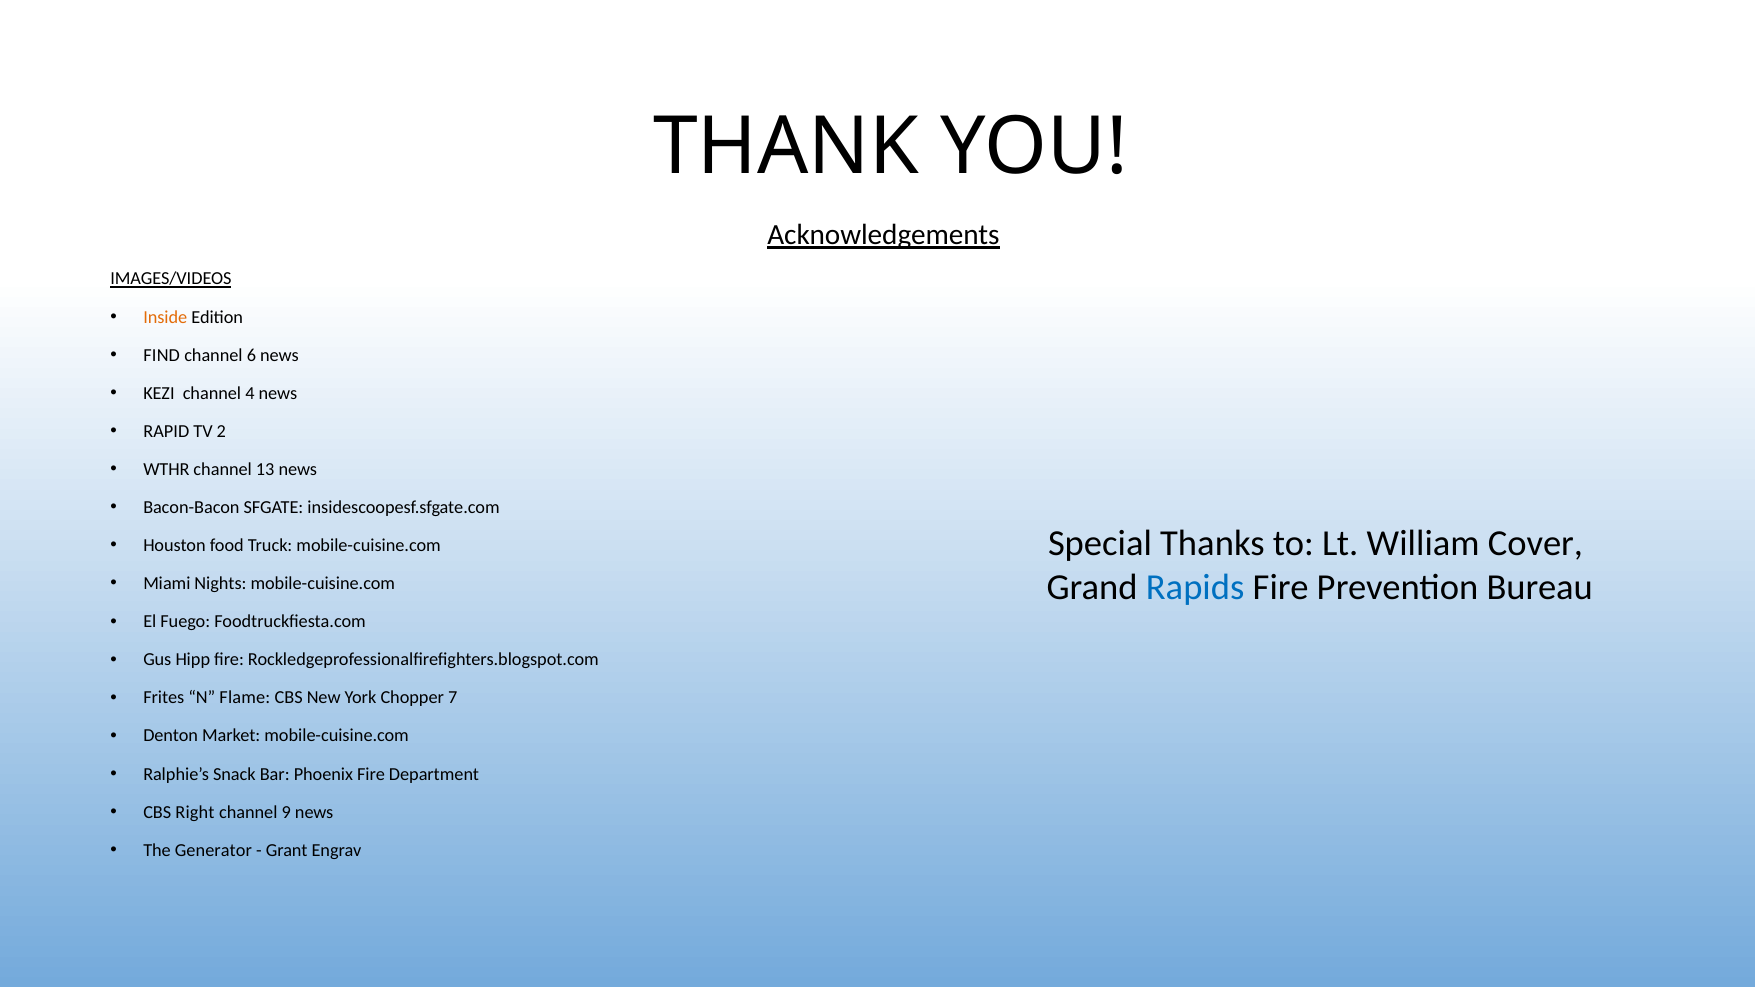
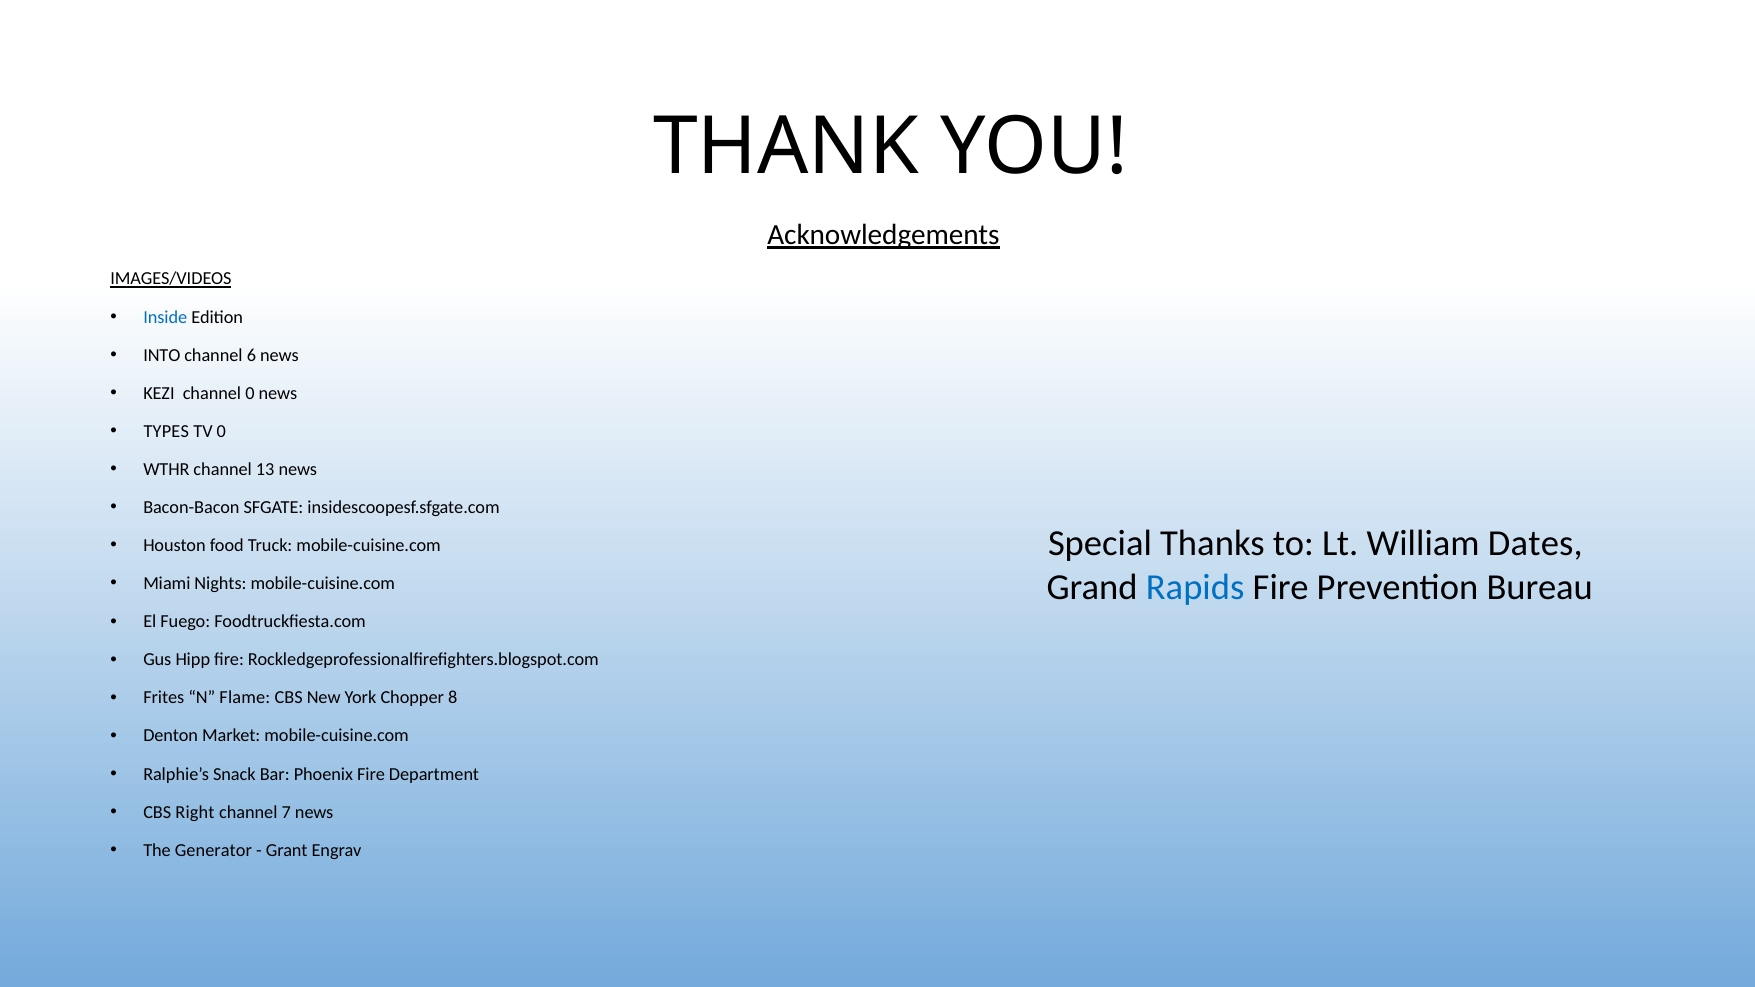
Inside colour: orange -> blue (165, 317)
FIND: FIND -> INTO (162, 355)
channel 4: 4 -> 0 (250, 393)
RAPID: RAPID -> TYPES (166, 431)
TV 2: 2 -> 0 (221, 431)
Cover: Cover -> Dates (1535, 544)
7: 7 -> 8 (453, 698)
9: 9 -> 7 (286, 812)
